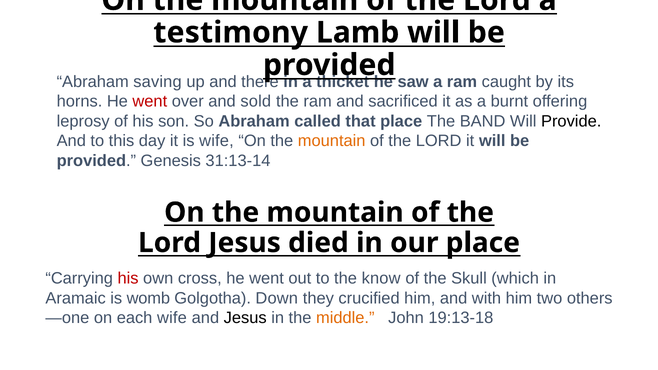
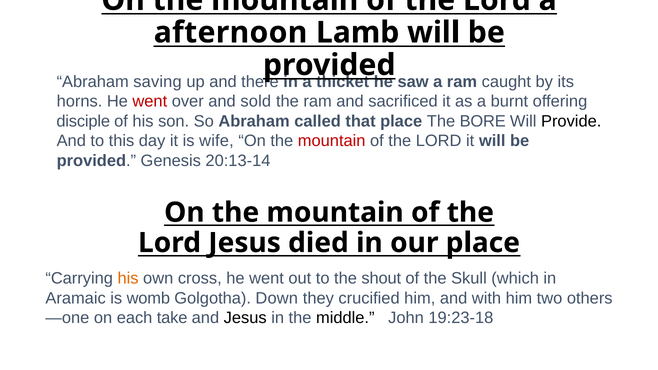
testimony: testimony -> afternoon (231, 33)
leprosy: leprosy -> disciple (83, 121)
BAND: BAND -> BORE (483, 121)
mountain colour: orange -> red (332, 141)
31:13-14: 31:13-14 -> 20:13-14 (238, 161)
his colour: red -> orange (128, 279)
know: know -> shout (381, 279)
each wife: wife -> take (172, 318)
middle colour: orange -> black (345, 318)
19:13-18: 19:13-18 -> 19:23-18 (461, 318)
